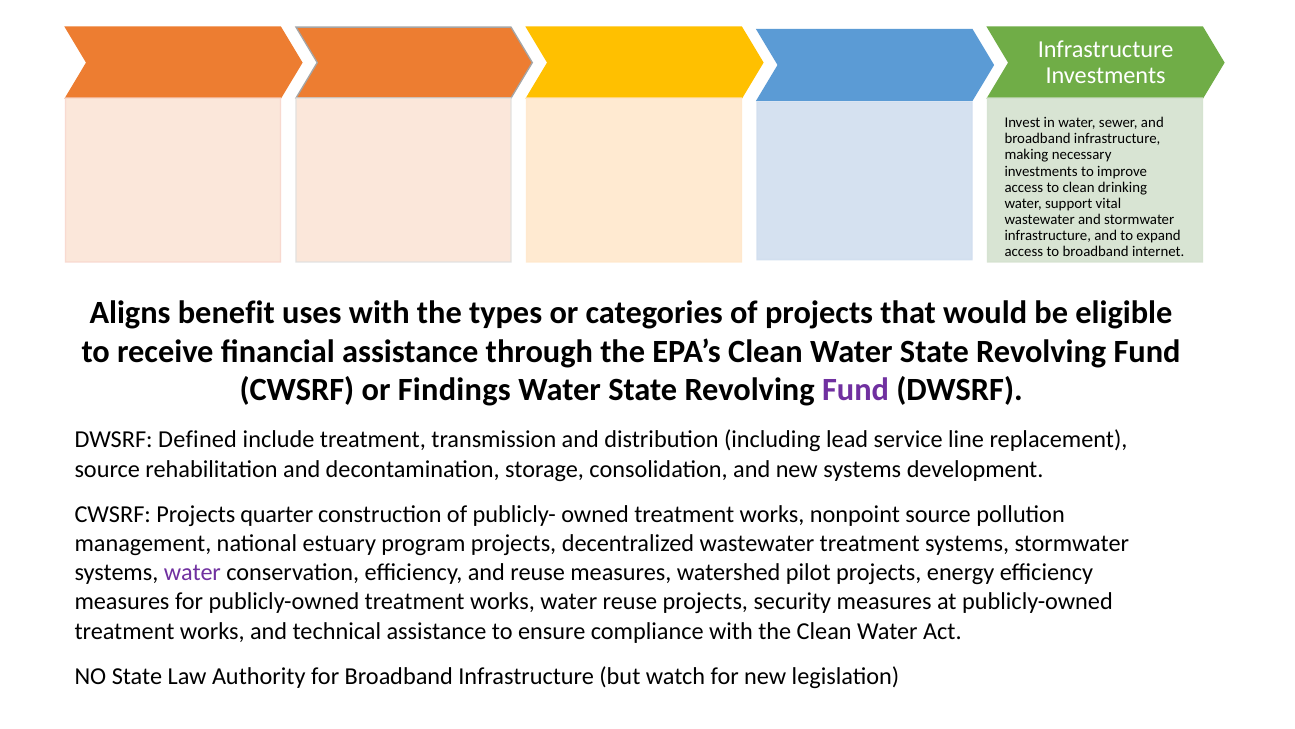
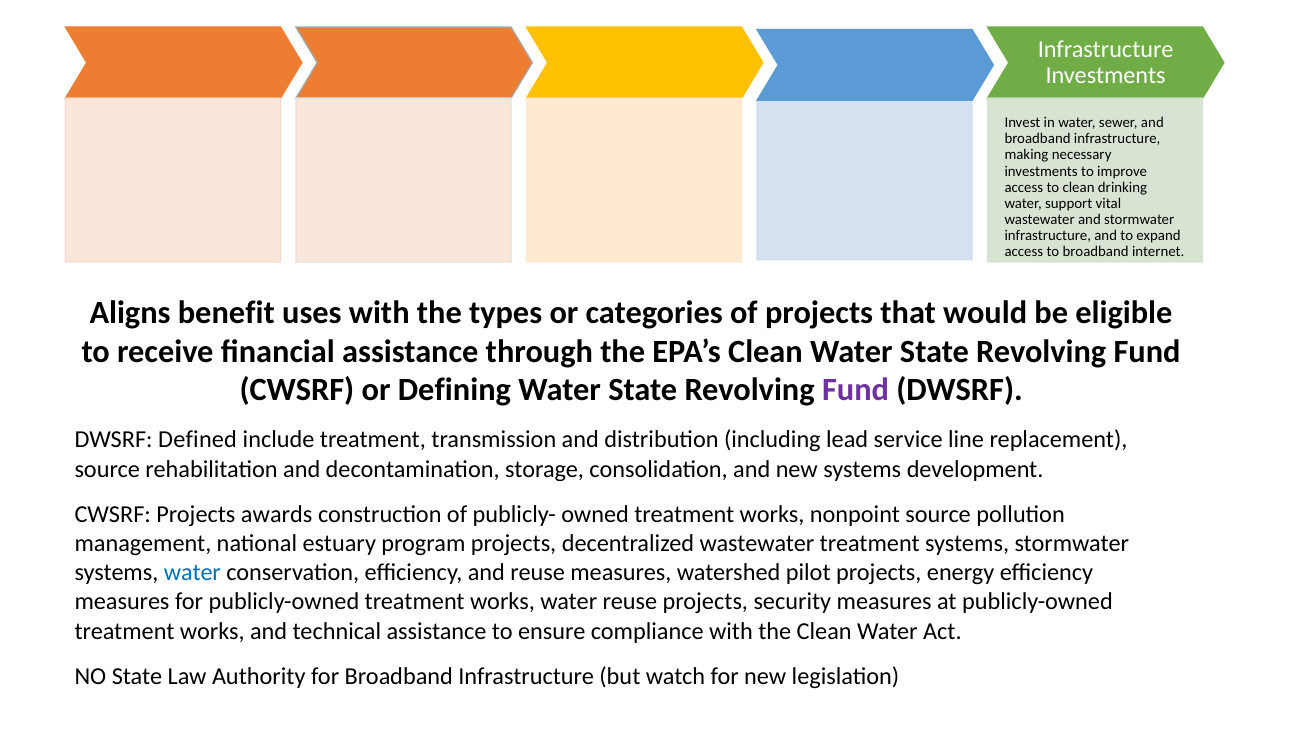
Findings: Findings -> Defining (454, 390)
quarter: quarter -> awards (277, 514)
water colour: purple -> blue (192, 572)
